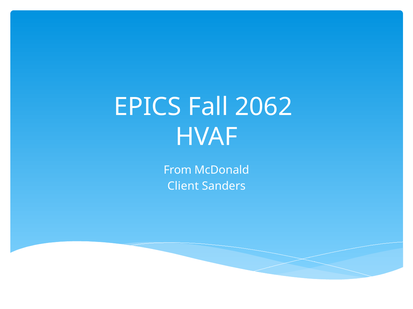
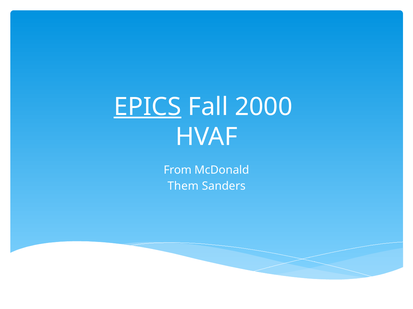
EPICS underline: none -> present (148, 107)
2062: 2062 -> 2000 (264, 107)
Client: Client -> Them (183, 186)
